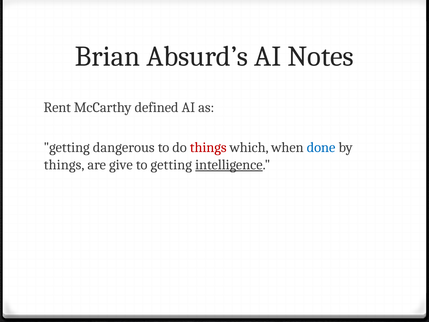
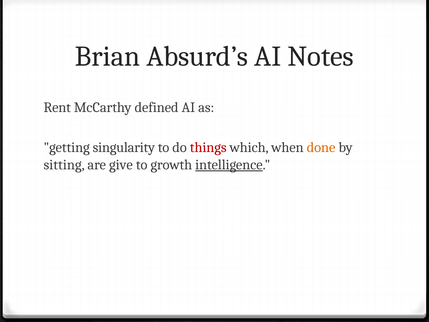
dangerous: dangerous -> singularity (124, 147)
done colour: blue -> orange (321, 147)
things: things -> sitting (64, 165)
to getting: getting -> growth (171, 165)
